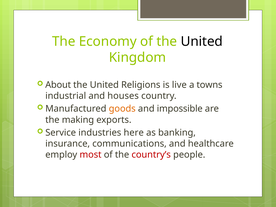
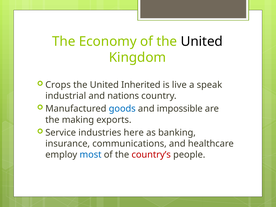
About: About -> Crops (58, 85)
Religions: Religions -> Inherited (141, 85)
towns: towns -> speak (209, 85)
houses: houses -> nations (123, 96)
goods colour: orange -> blue (122, 109)
most colour: red -> blue (91, 155)
